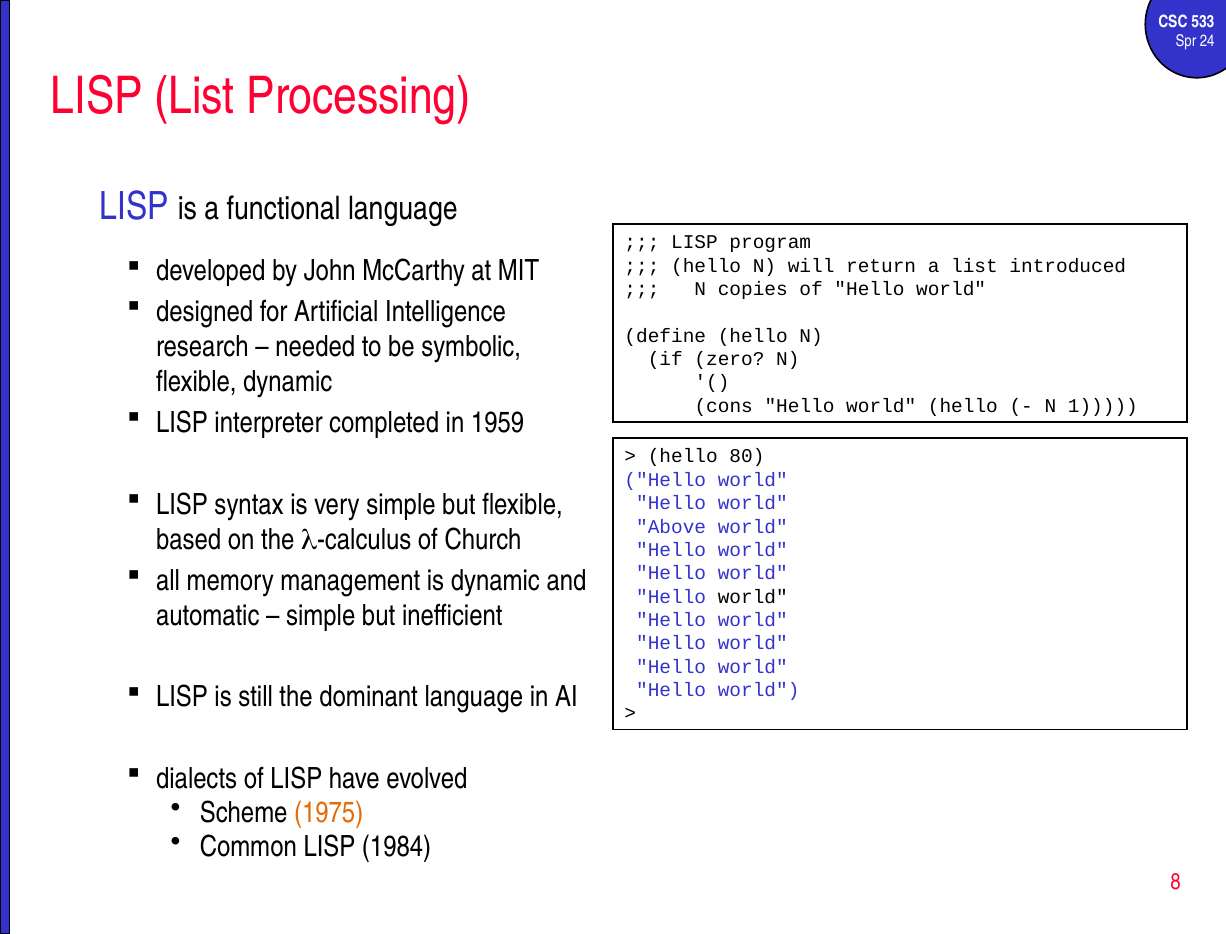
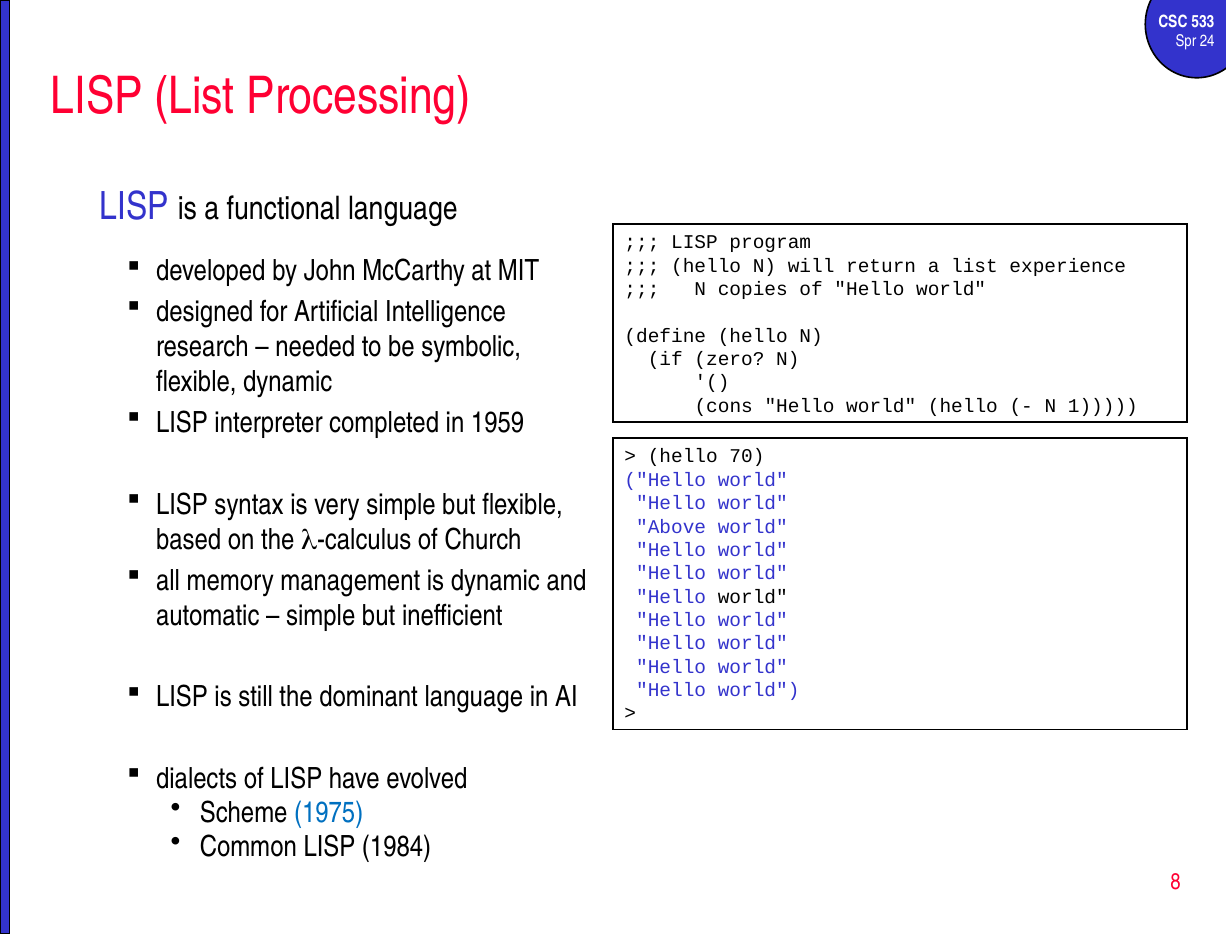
introduced: introduced -> experience (1068, 266)
80: 80 -> 70 (747, 457)
1975 colour: orange -> blue (329, 813)
